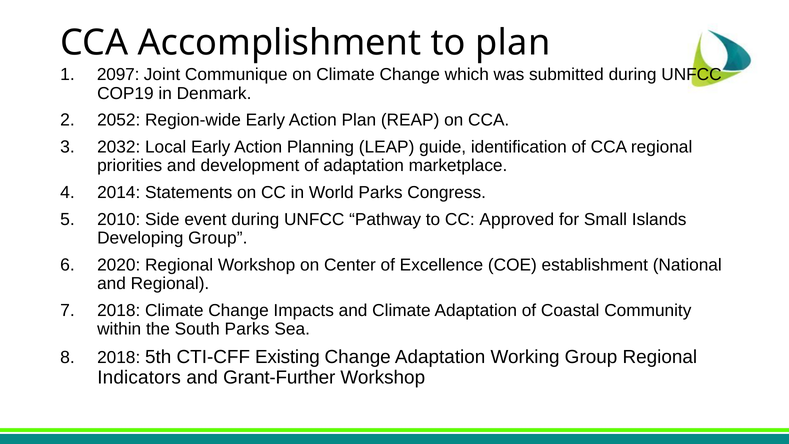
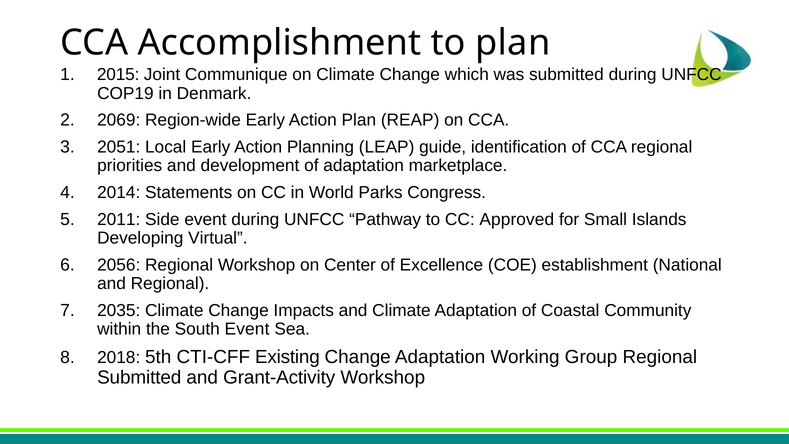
2097: 2097 -> 2015 (118, 75)
2052: 2052 -> 2069 (119, 120)
2032: 2032 -> 2051 (119, 147)
2010: 2010 -> 2011 (119, 219)
Developing Group: Group -> Virtual (218, 238)
2020: 2020 -> 2056 (119, 265)
2018: 2018 -> 2035 (119, 310)
South Parks: Parks -> Event (247, 329)
Indicators: Indicators -> Submitted (139, 377)
Grant-Further: Grant-Further -> Grant-Activity (279, 377)
